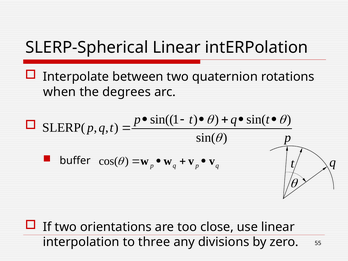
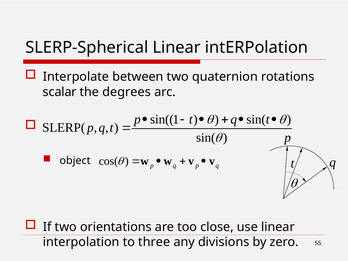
when: when -> scalar (60, 92)
buffer: buffer -> object (75, 161)
